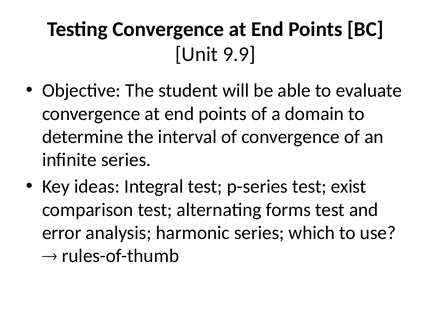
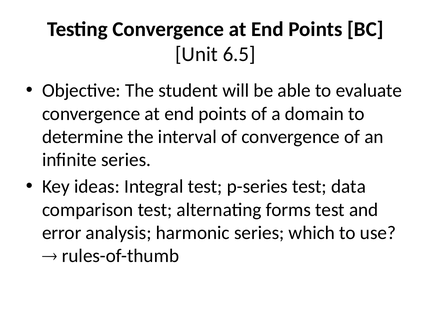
9.9: 9.9 -> 6.5 (239, 54)
exist: exist -> data (348, 186)
